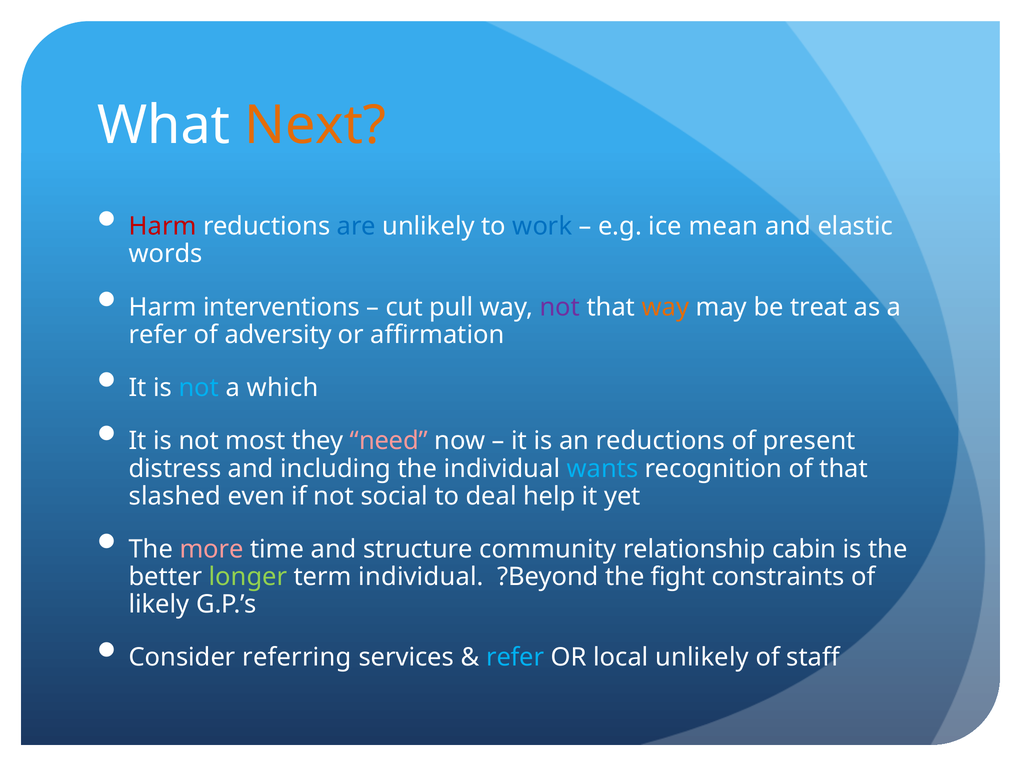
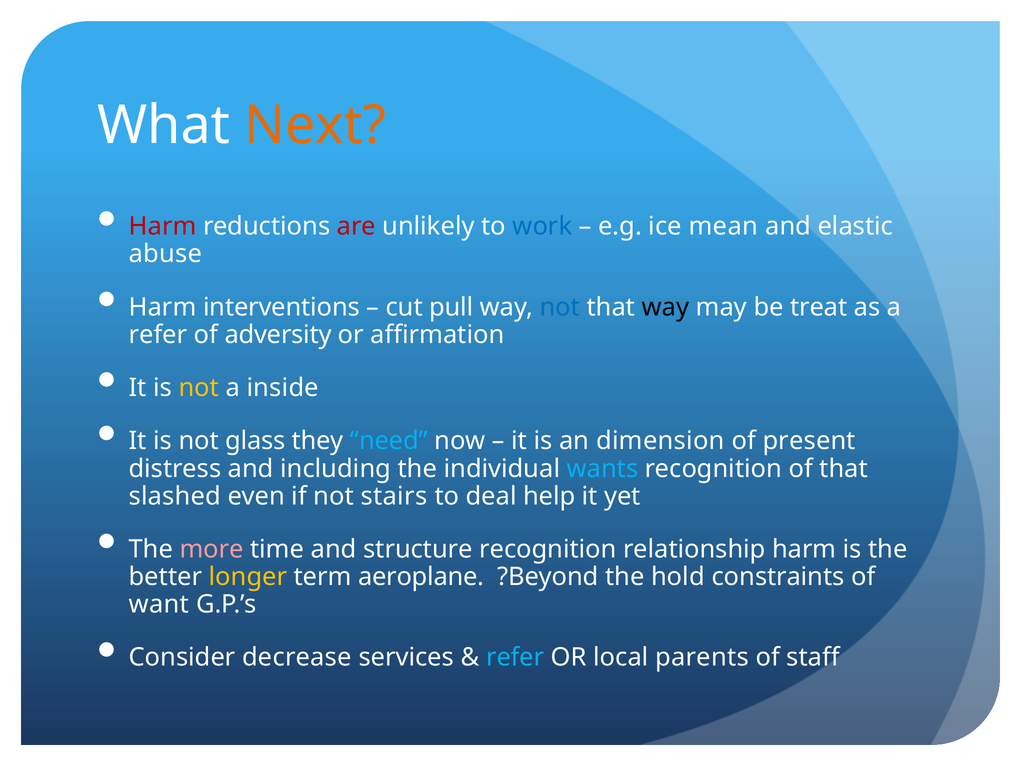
are colour: blue -> red (356, 226)
words: words -> abuse (165, 254)
not colour: purple -> blue (560, 307)
way colour: orange -> black (666, 307)
not colour: light blue -> yellow (199, 388)
which: which -> inside (283, 388)
most: most -> glass (255, 441)
need colour: pink -> light blue (389, 441)
an reductions: reductions -> dimension (660, 441)
social: social -> stairs (394, 496)
structure community: community -> recognition (548, 549)
relationship cabin: cabin -> harm (804, 549)
longer colour: light green -> yellow (248, 577)
term individual: individual -> aeroplane (421, 577)
fight: fight -> hold (678, 577)
likely: likely -> want (159, 604)
referring: referring -> decrease (297, 657)
local unlikely: unlikely -> parents (702, 657)
